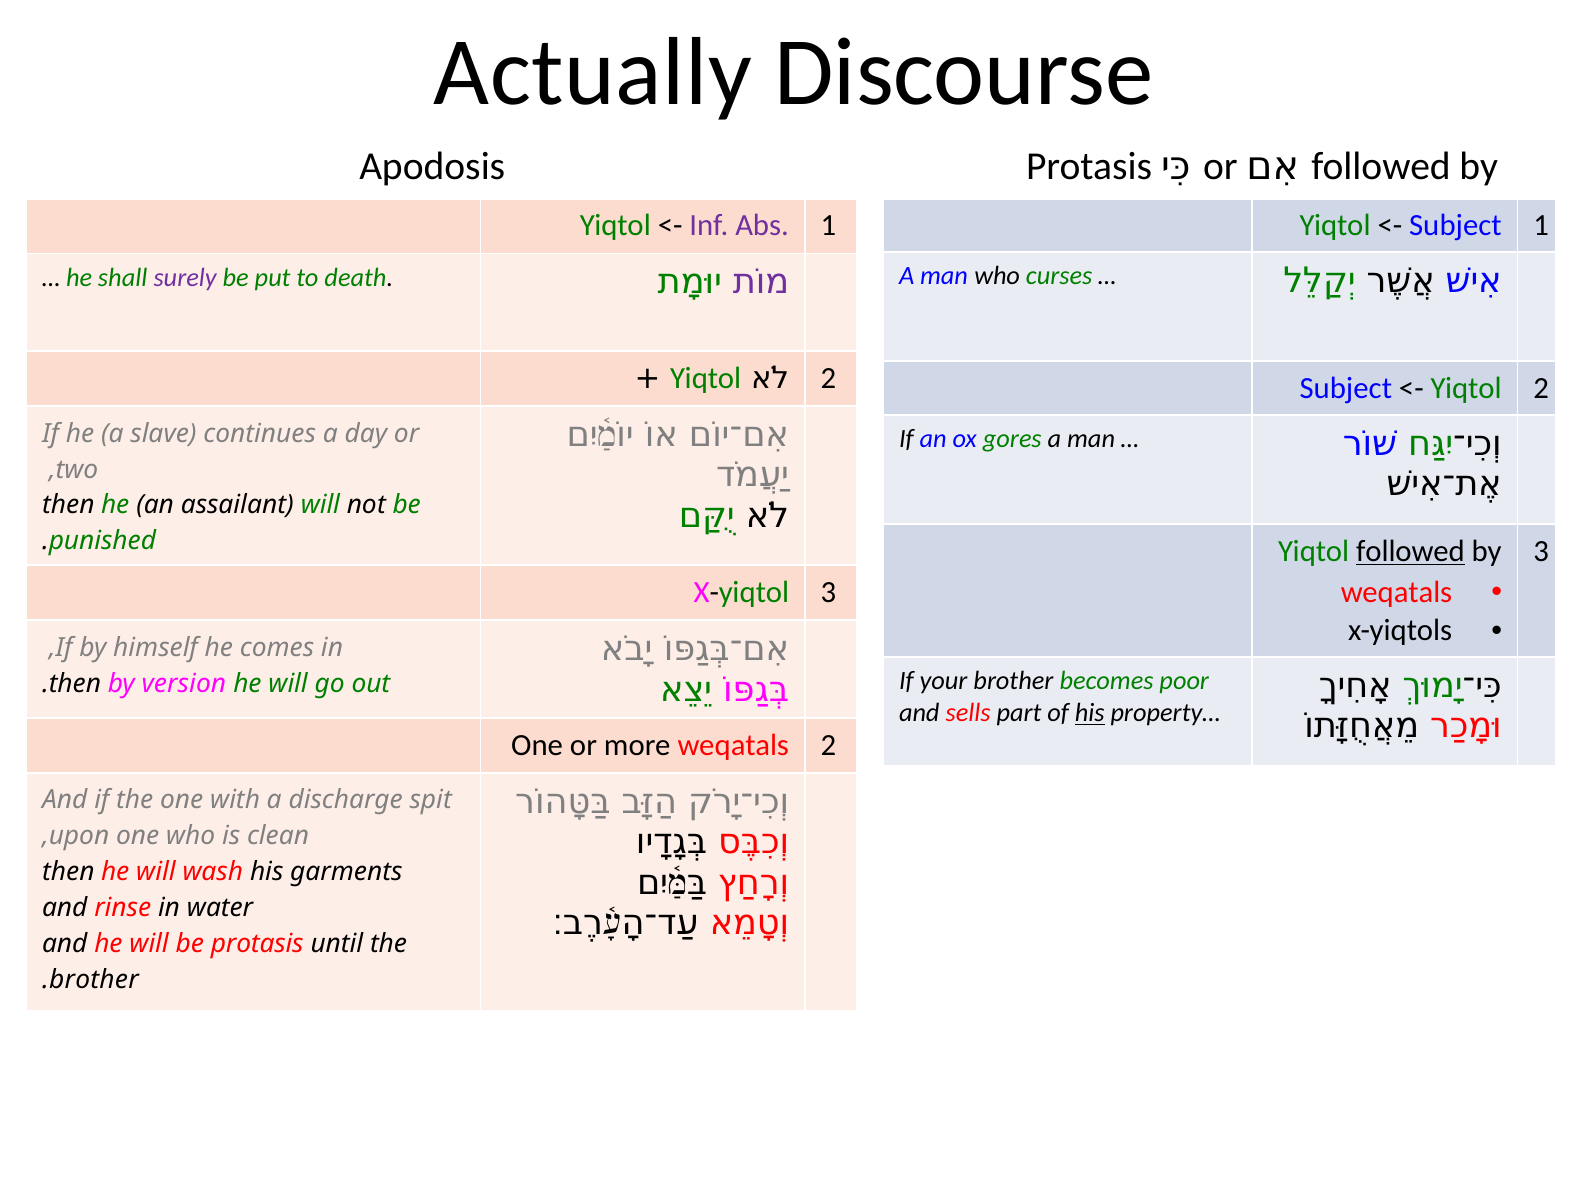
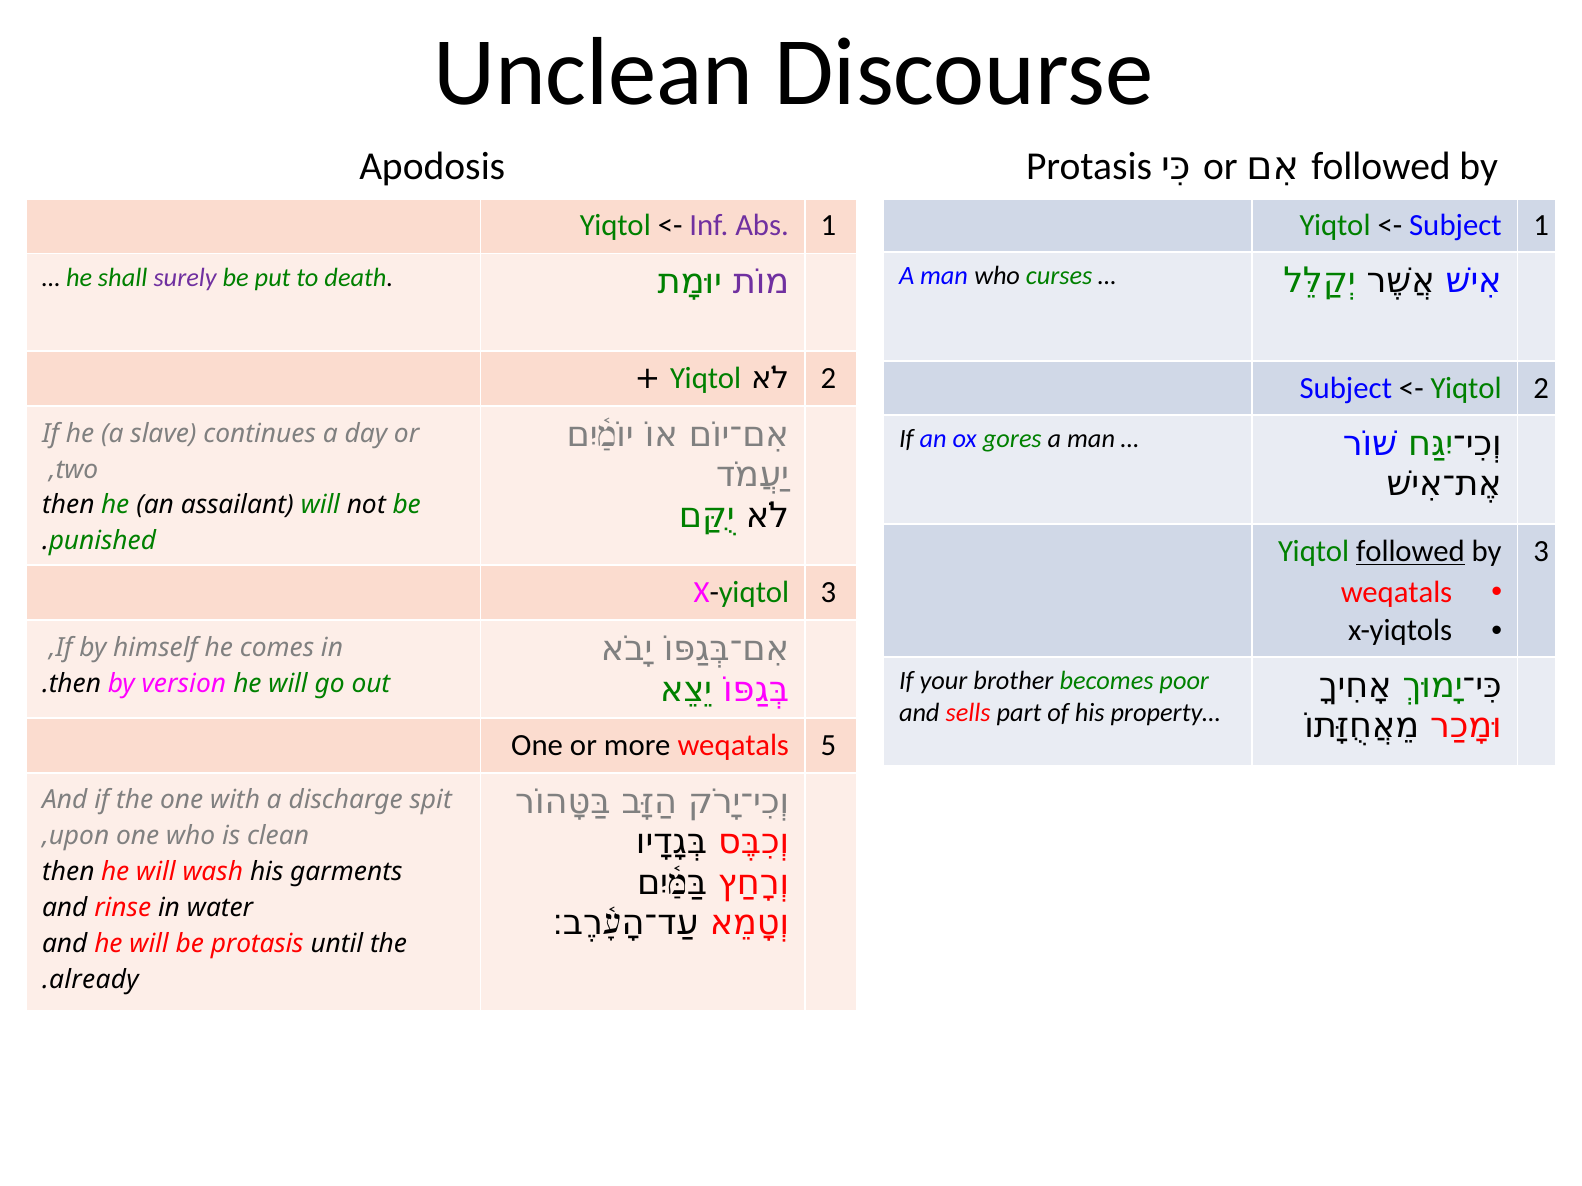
Actually: Actually -> Unclean (593, 73)
his underline: present -> none (1090, 713)
weqatals 2: 2 -> 5 (828, 745)
brother: brother -> already (94, 980)
